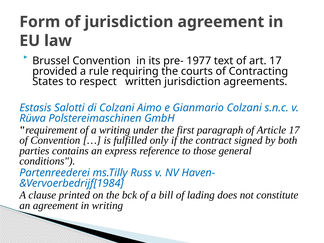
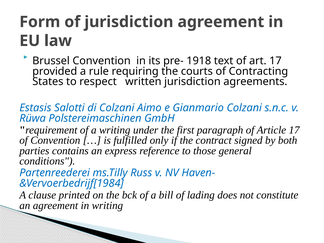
1977: 1977 -> 1918 (199, 61)
